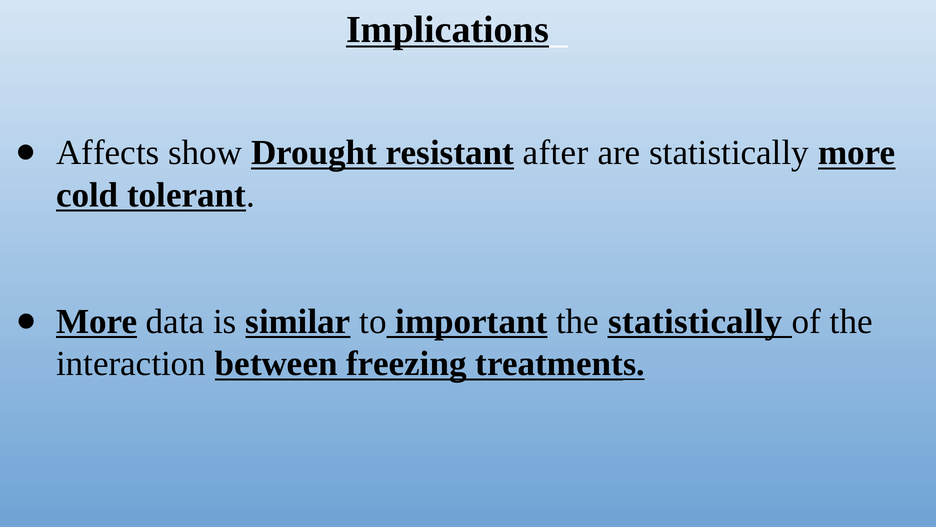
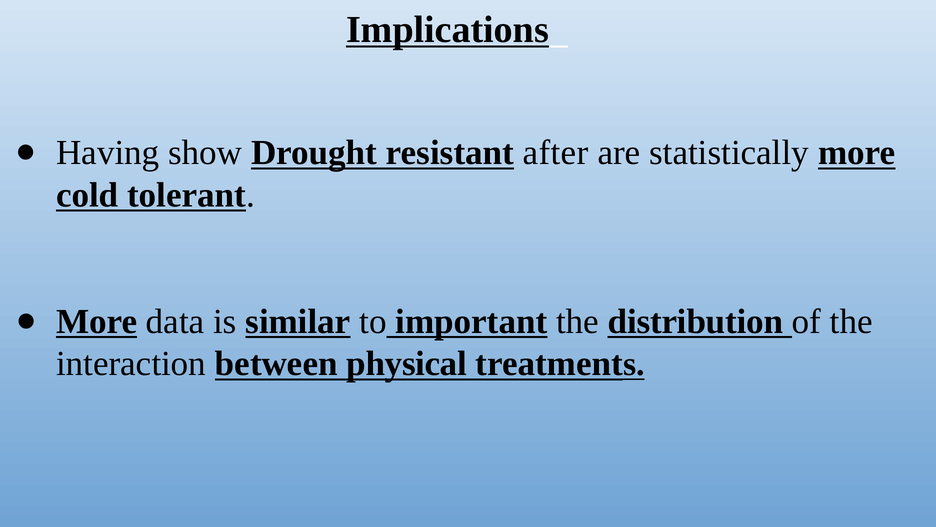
Affects: Affects -> Having (108, 153)
the statistically: statistically -> distribution (695, 321)
freezing: freezing -> physical (407, 363)
